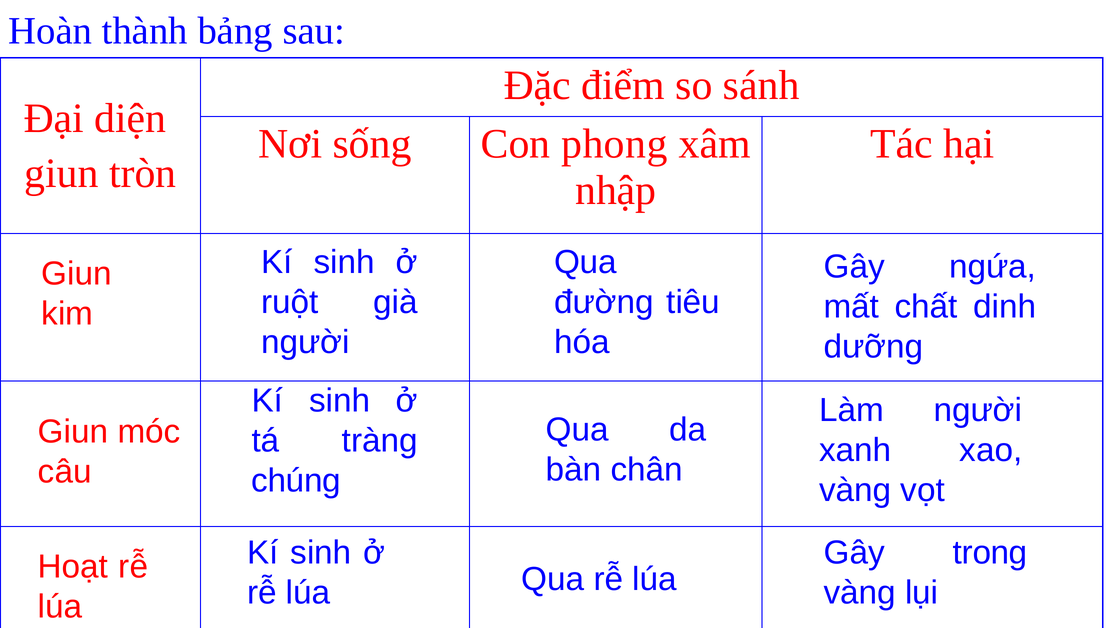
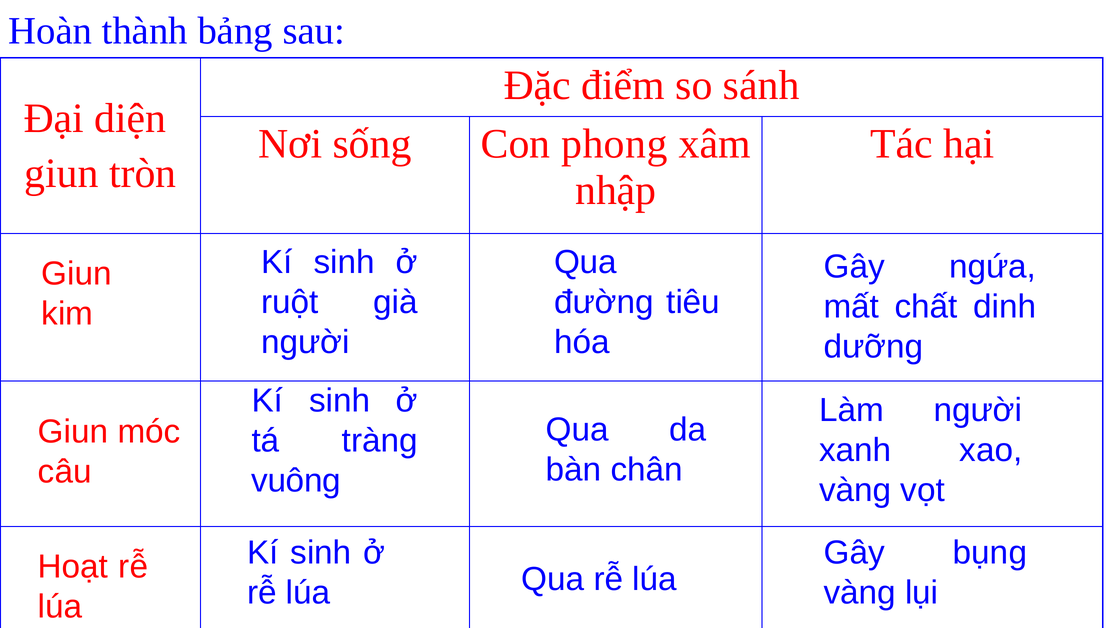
chúng: chúng -> vuông (296, 481)
trong: trong -> bụng (990, 553)
